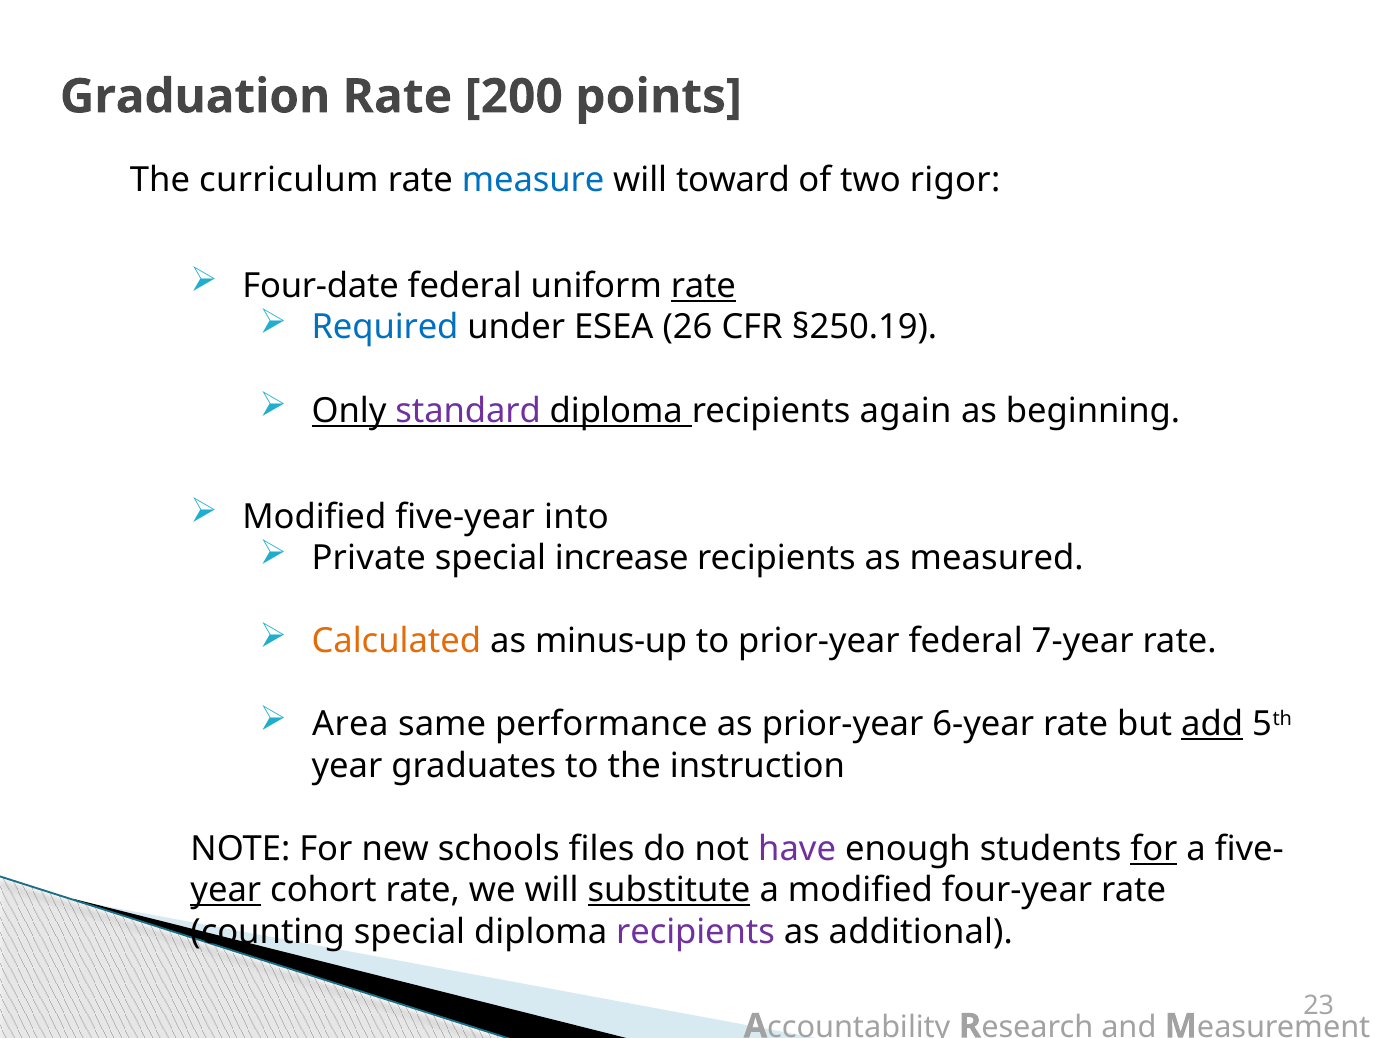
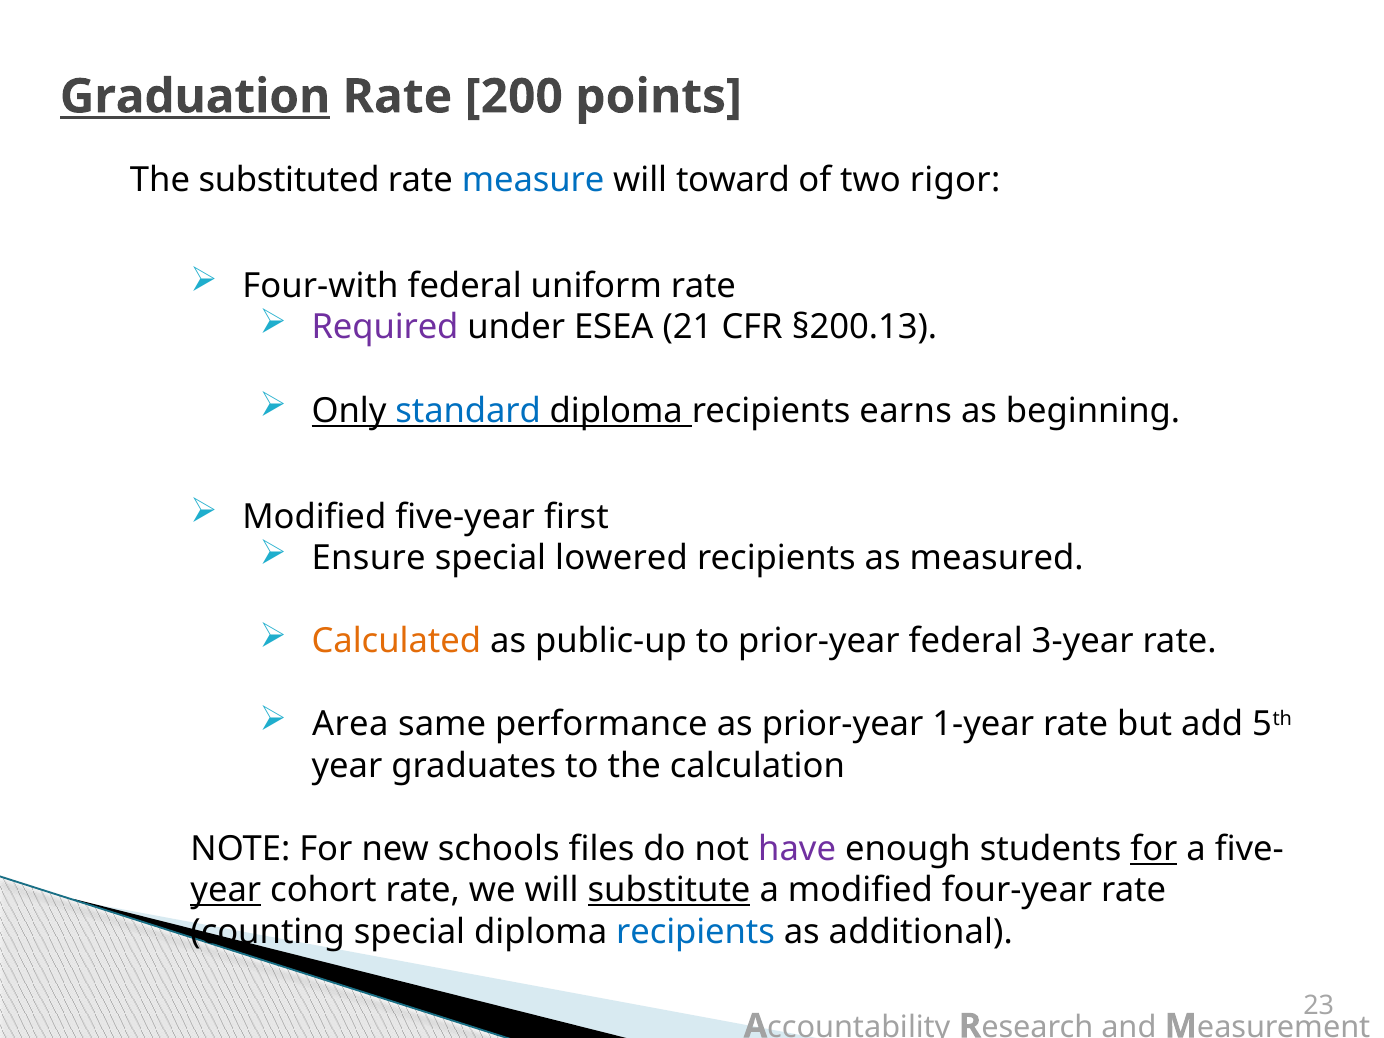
Graduation underline: none -> present (195, 97)
curriculum: curriculum -> substituted (289, 180)
Four-date: Four-date -> Four-with (320, 286)
rate underline: present -> none (703, 286)
Required colour: blue -> purple (385, 328)
26: 26 -> 21 (688, 328)
§250.19: §250.19 -> §200.13 (865, 328)
standard colour: purple -> blue (468, 411)
again: again -> earns (906, 411)
into: into -> first (576, 517)
Private: Private -> Ensure (369, 558)
increase: increase -> lowered (622, 558)
minus-up: minus-up -> public-up (611, 641)
7-year: 7-year -> 3-year (1083, 641)
6-year: 6-year -> 1-year (983, 724)
add underline: present -> none (1212, 724)
instruction: instruction -> calculation (757, 766)
recipients colour: purple -> blue (696, 932)
